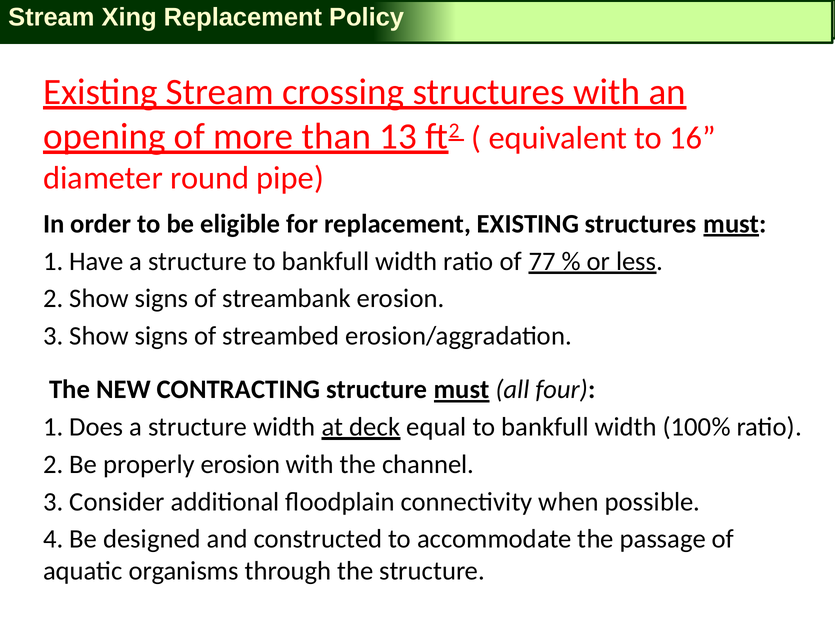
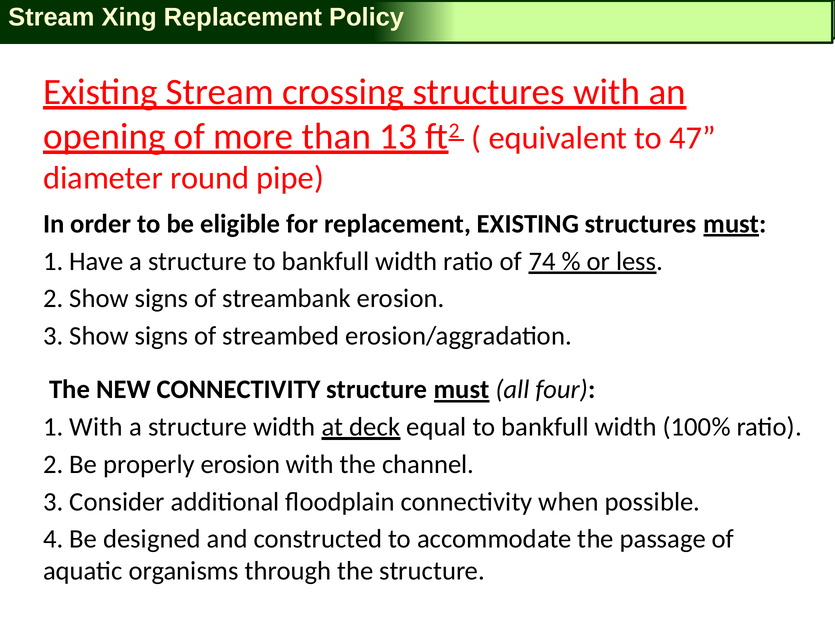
16: 16 -> 47 (693, 138)
77: 77 -> 74 (542, 261)
NEW CONTRACTING: CONTRACTING -> CONNECTIVITY (239, 389)
1 Does: Does -> With (96, 426)
